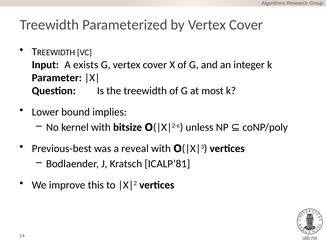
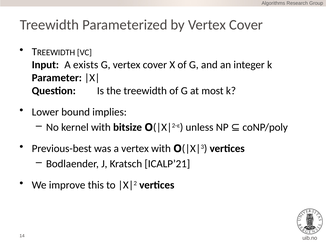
a reveal: reveal -> vertex (135, 148)
ICALP’81: ICALP’81 -> ICALP’21 (167, 164)
